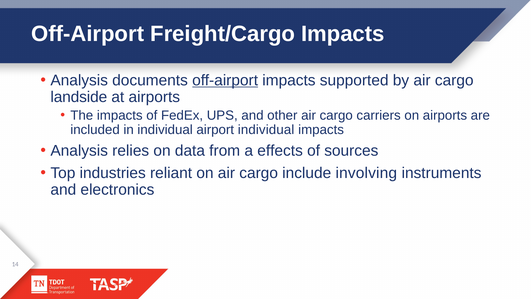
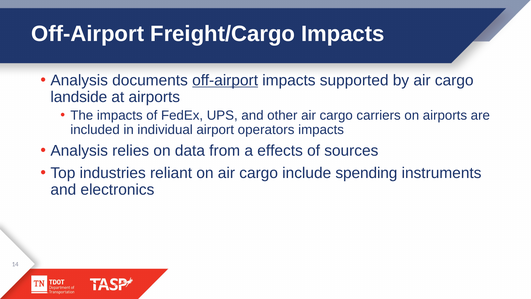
airport individual: individual -> operators (266, 130)
involving: involving -> spending (366, 173)
